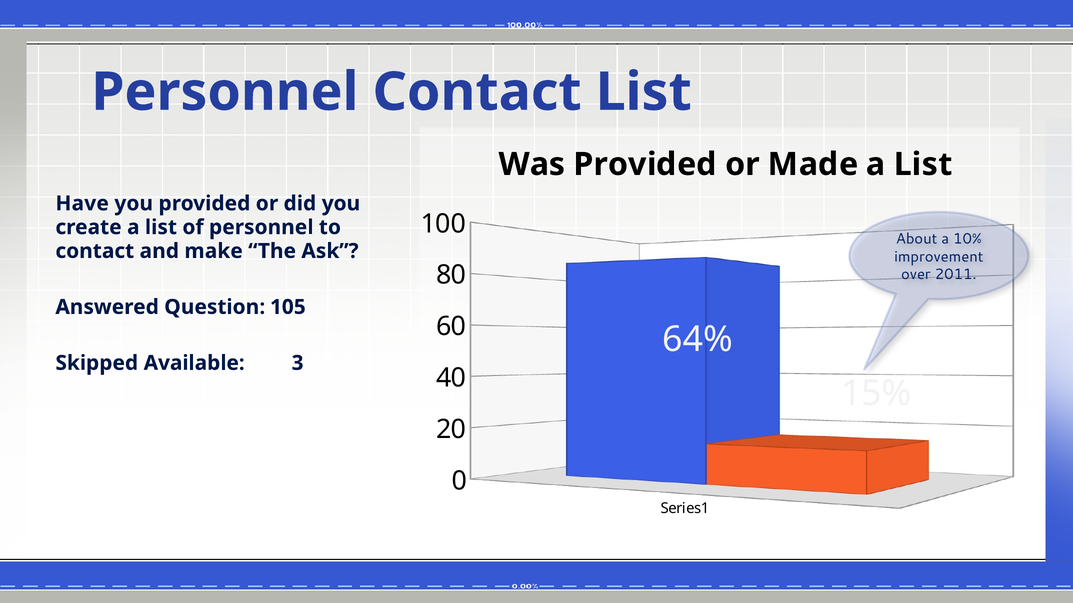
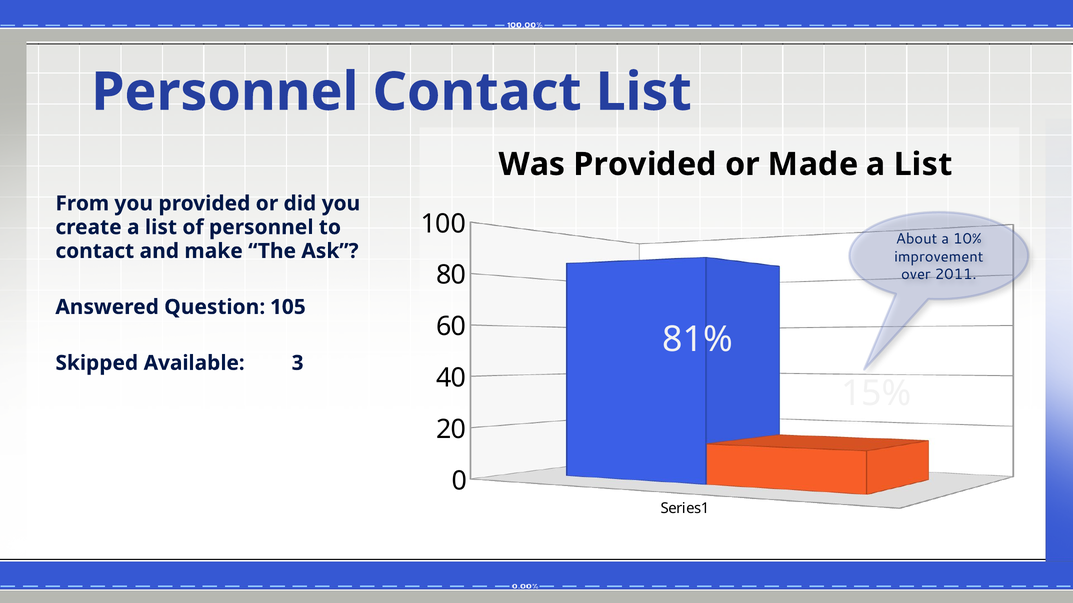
Have: Have -> From (82, 204)
64%: 64% -> 81% (698, 340)
